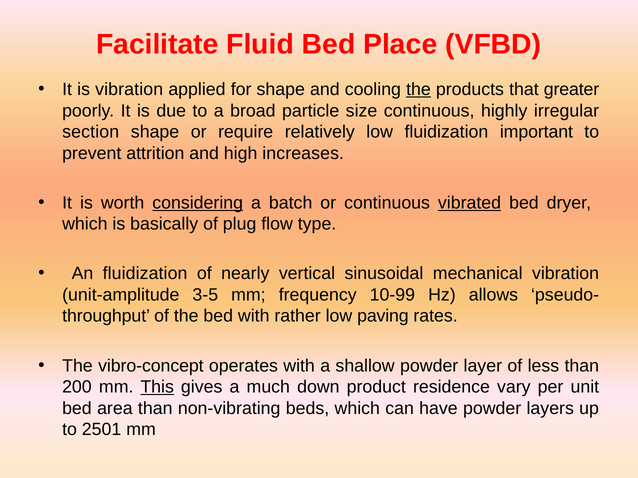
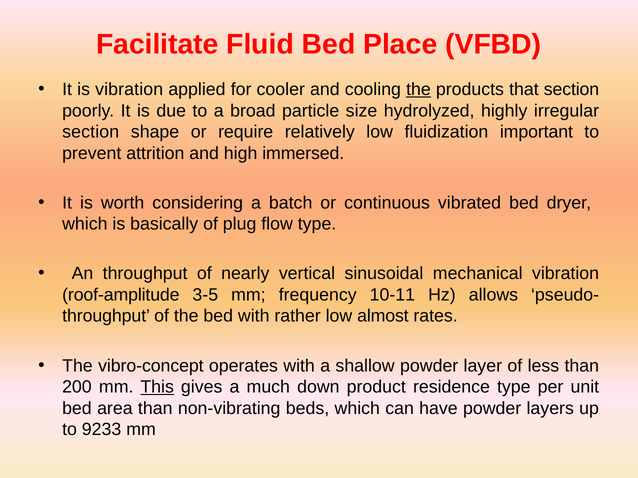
for shape: shape -> cooler (281, 89)
that greater: greater -> section (572, 89)
size continuous: continuous -> hydrolyzed (429, 111)
increases: increases -> immersed (303, 153)
considering underline: present -> none (198, 203)
vibrated underline: present -> none (470, 203)
An fluidization: fluidization -> throughput (145, 274)
unit-amplitude: unit-amplitude -> roof-amplitude (121, 295)
10-99: 10-99 -> 10-11 (392, 295)
paving: paving -> almost (383, 316)
residence vary: vary -> type (514, 387)
2501: 2501 -> 9233 (102, 430)
